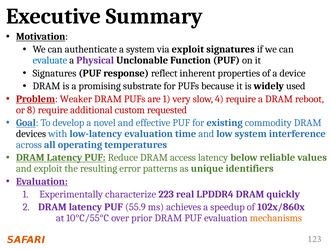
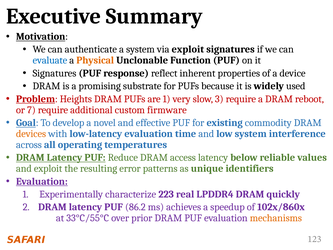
Physical colour: purple -> orange (95, 60)
Weaker: Weaker -> Heights (76, 99)
4: 4 -> 3 (219, 99)
8: 8 -> 7 (31, 110)
requested: requested -> firmware (167, 110)
devices colour: black -> orange (31, 134)
55.9: 55.9 -> 86.2 (135, 207)
10°C/55°C: 10°C/55°C -> 33°C/55°C (88, 218)
